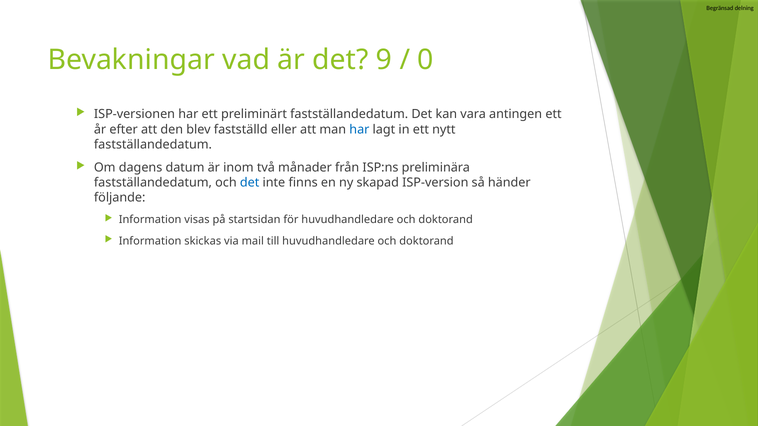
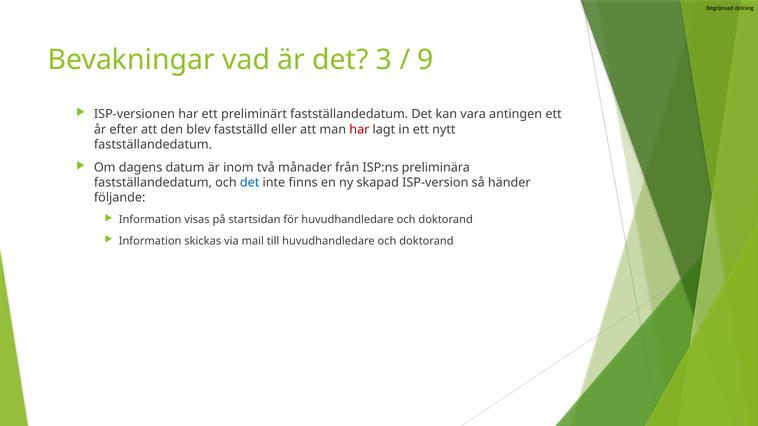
9: 9 -> 3 (384, 60)
0: 0 -> 9 (426, 60)
har colour: blue -> red (359, 129)
